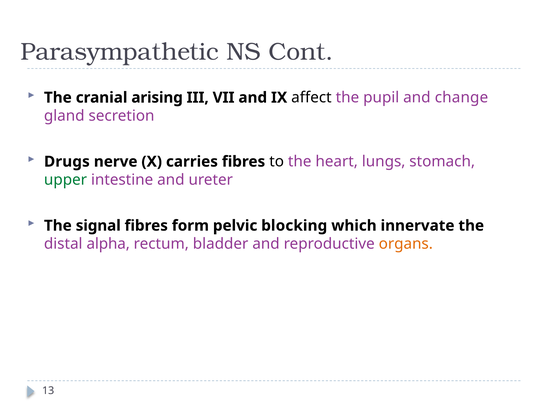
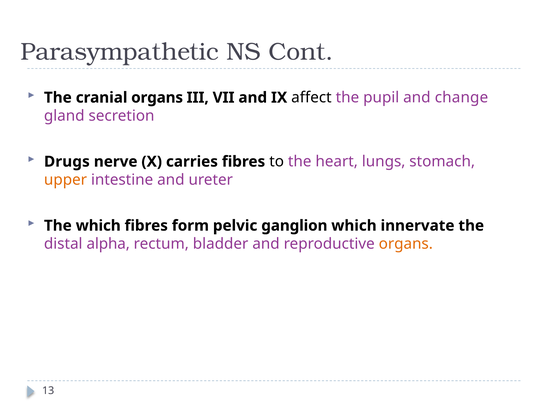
cranial arising: arising -> organs (157, 98)
upper colour: green -> orange (65, 180)
The signal: signal -> which (98, 226)
blocking: blocking -> ganglion (294, 226)
